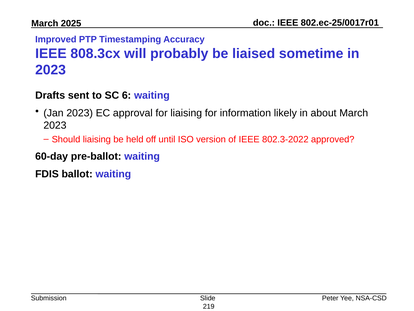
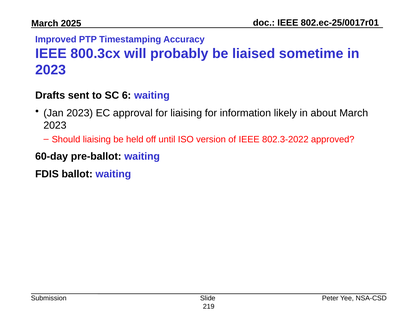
808.3cx: 808.3cx -> 800.3cx (95, 53)
